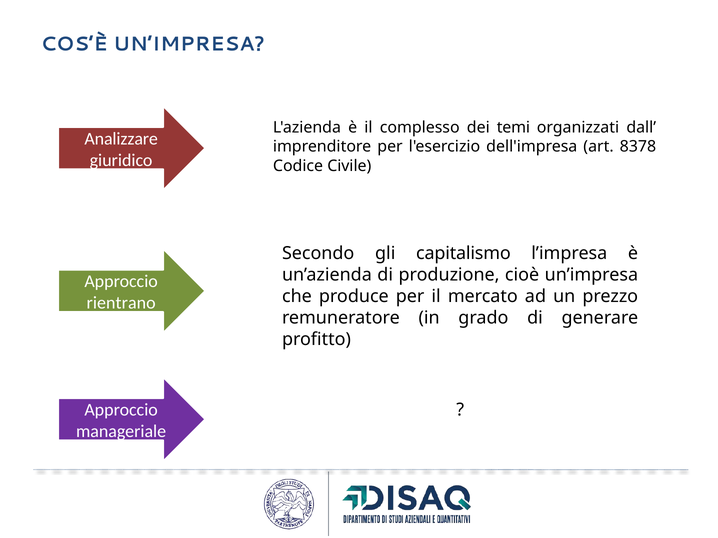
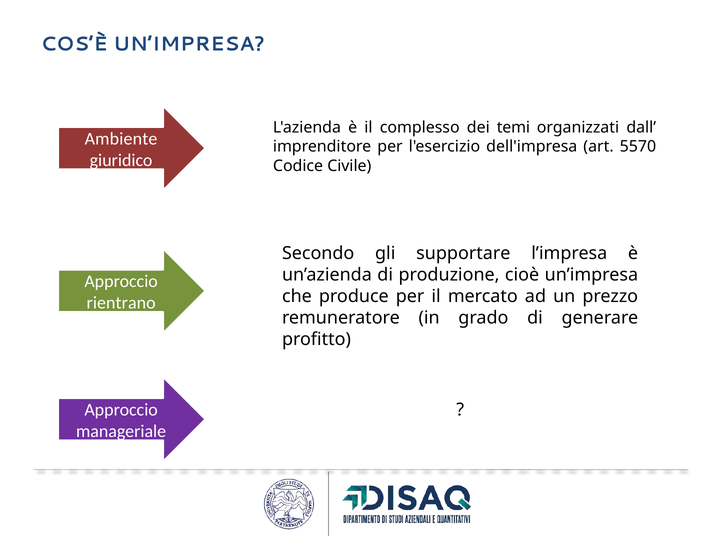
Analizzare: Analizzare -> Ambiente (121, 139)
8378: 8378 -> 5570 (638, 147)
capitalismo: capitalismo -> supportare (463, 253)
